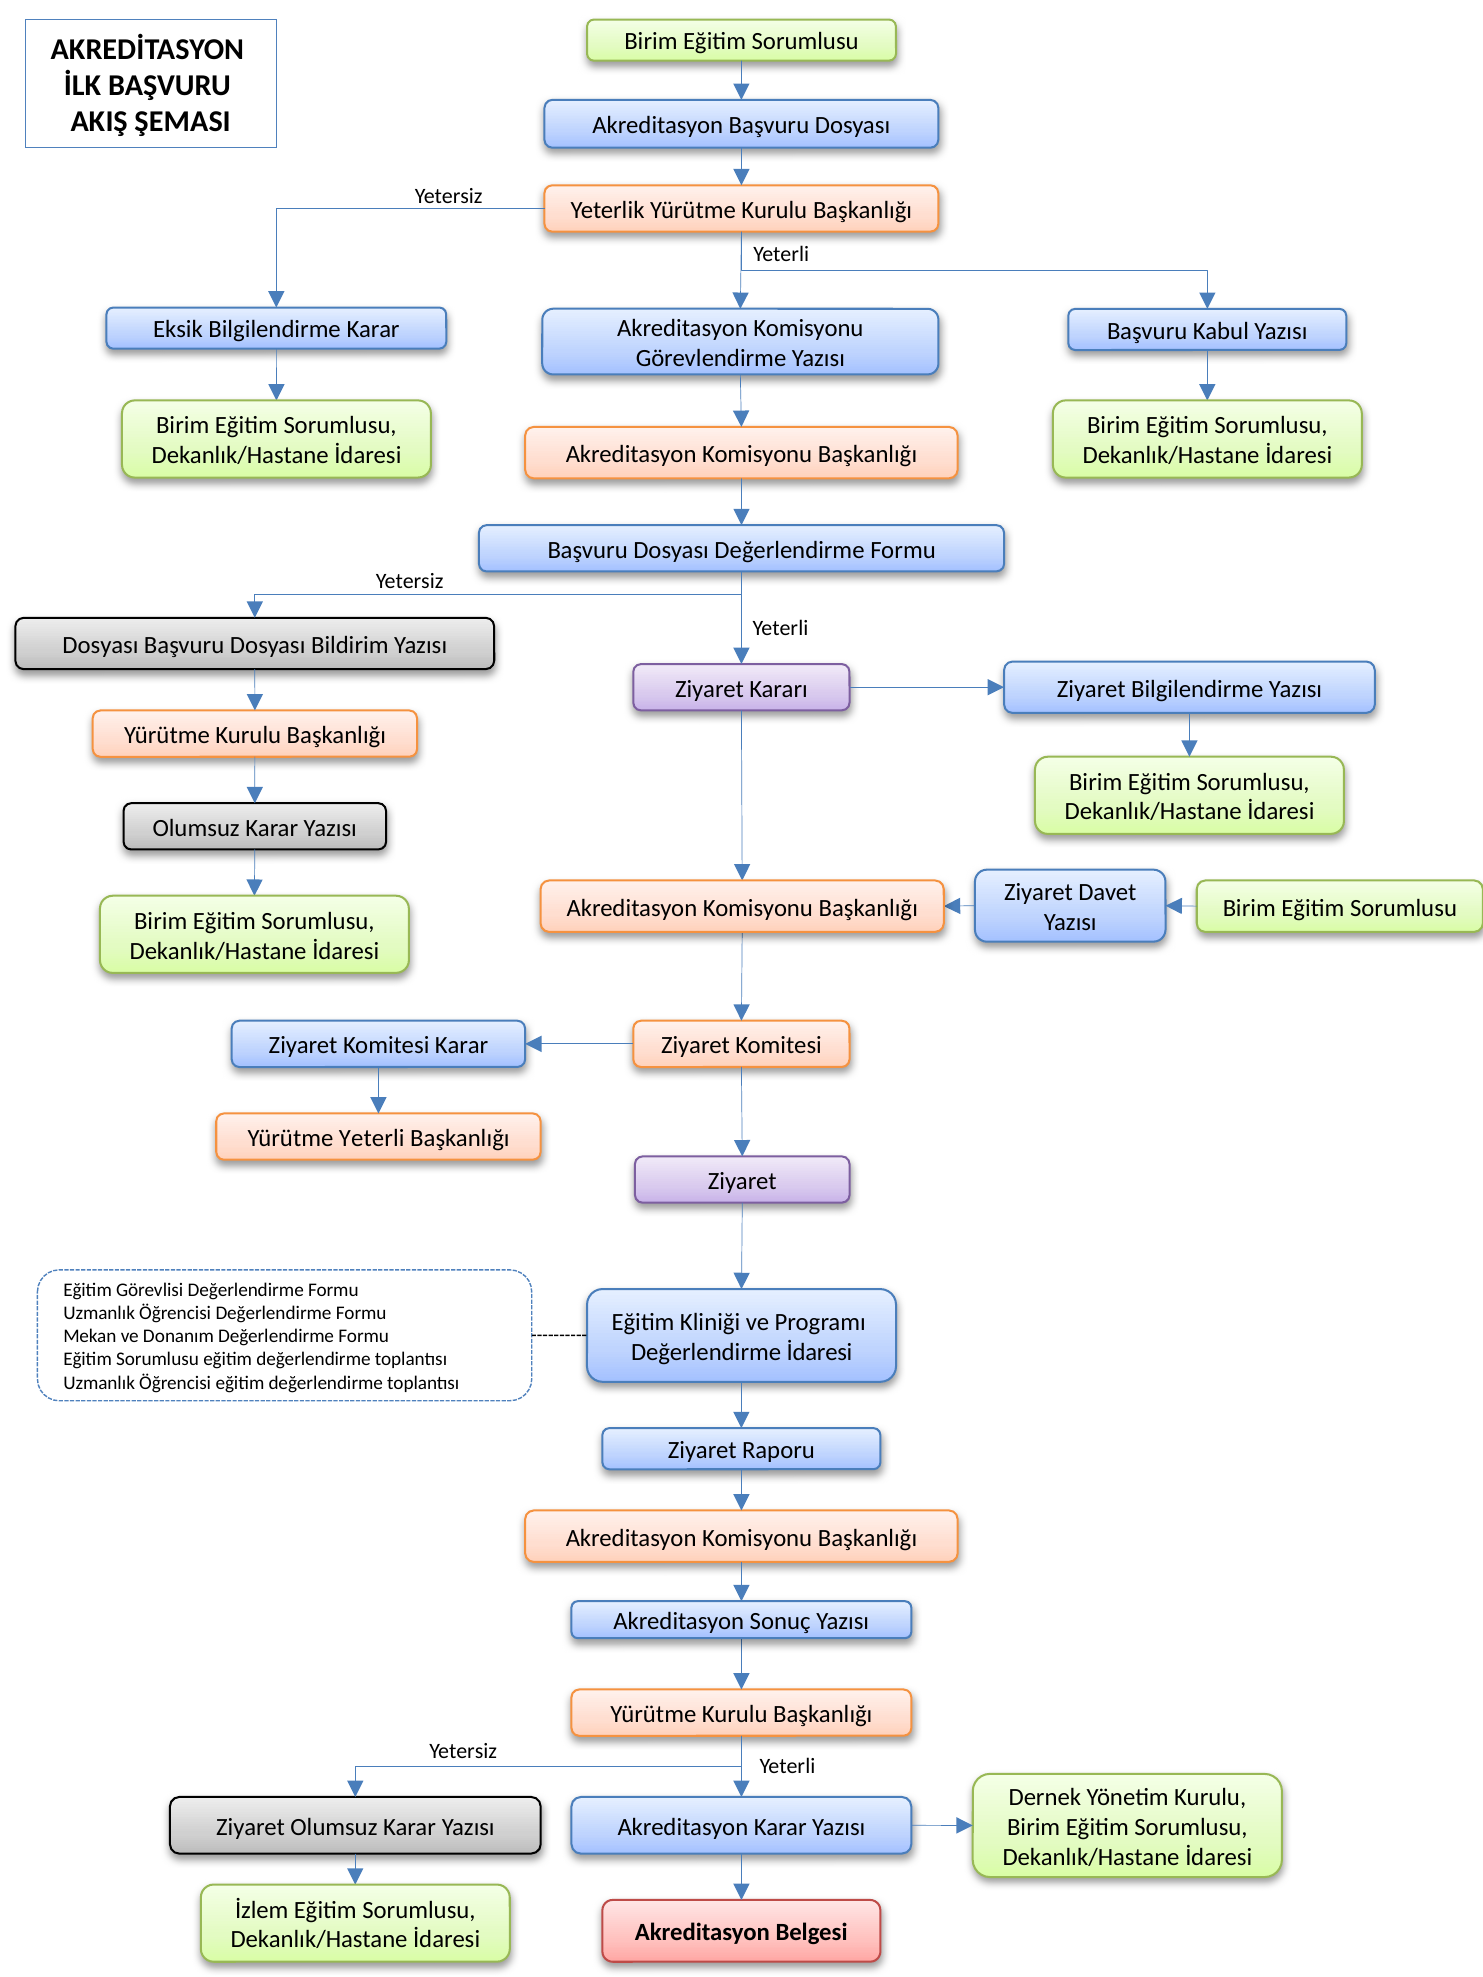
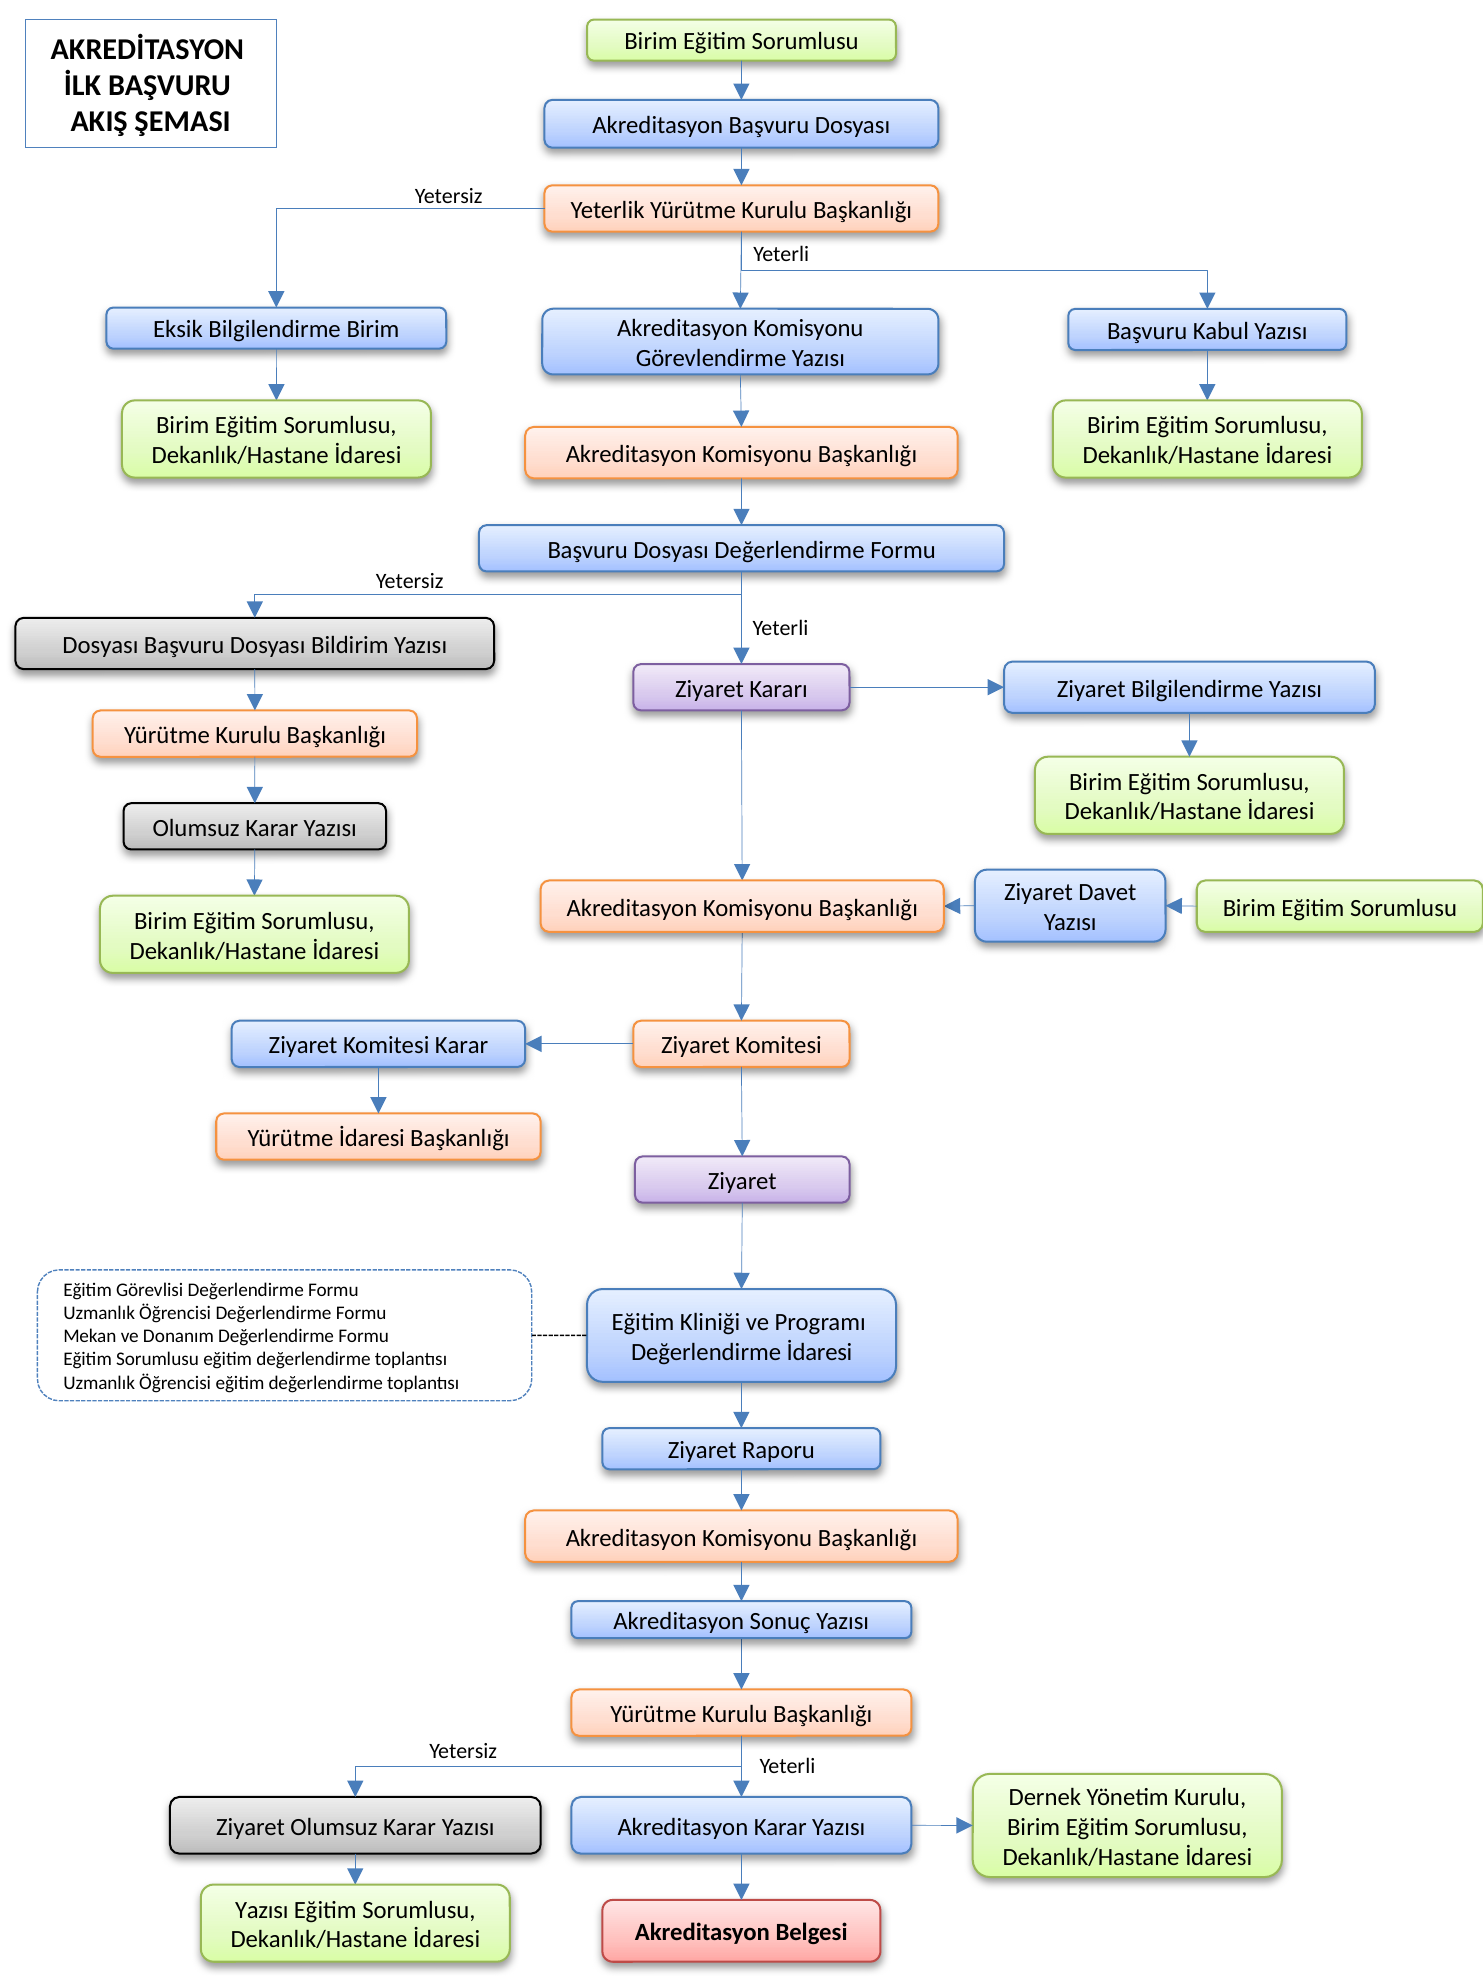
Bilgilendirme Karar: Karar -> Birim (373, 330)
Yürütme Yeterli: Yeterli -> İdaresi (372, 1138)
İzlem: İzlem -> Yazısı (262, 1910)
